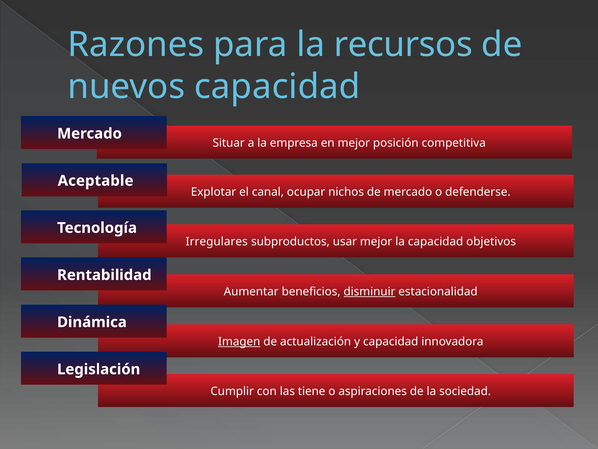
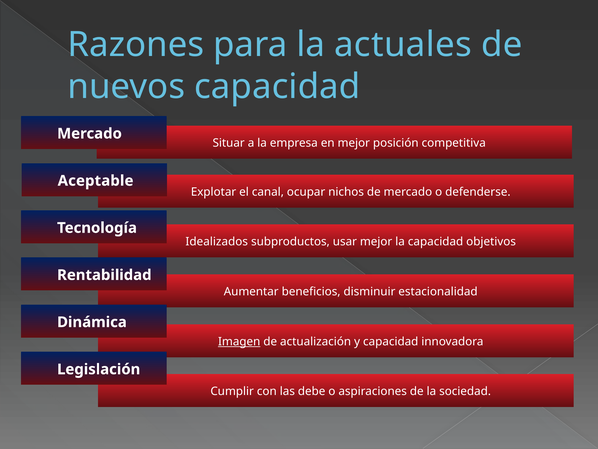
recursos: recursos -> actuales (403, 45)
Irregulares: Irregulares -> Idealizados (217, 242)
disminuir underline: present -> none (369, 291)
tiene: tiene -> debe (312, 391)
